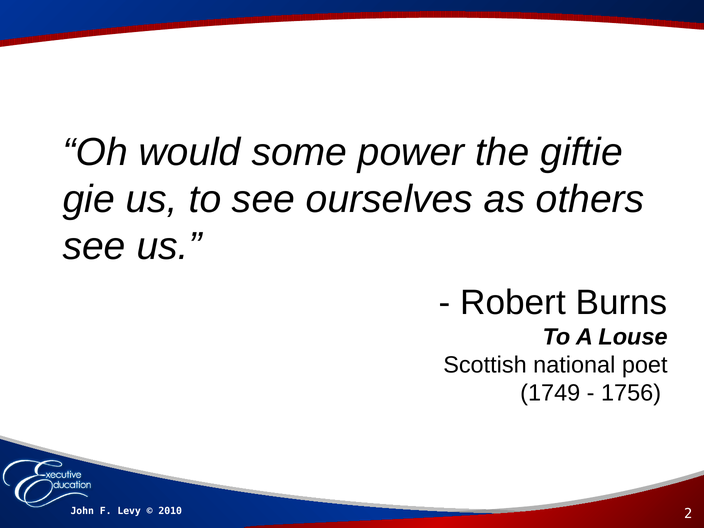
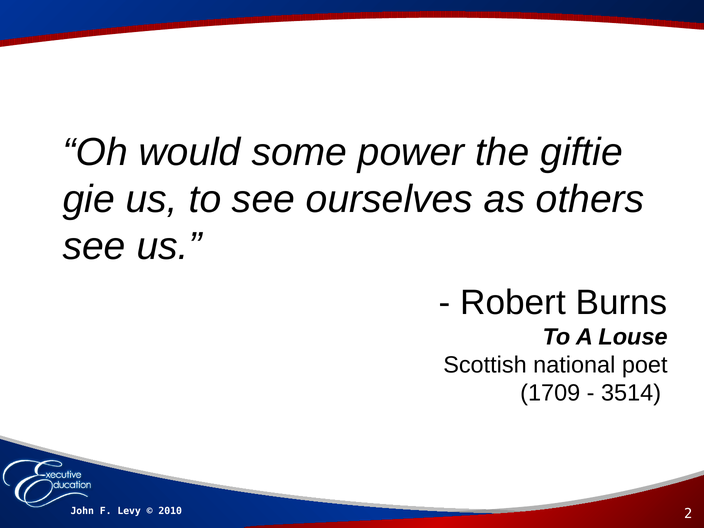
1749: 1749 -> 1709 (550, 393)
1756: 1756 -> 3514 (631, 393)
